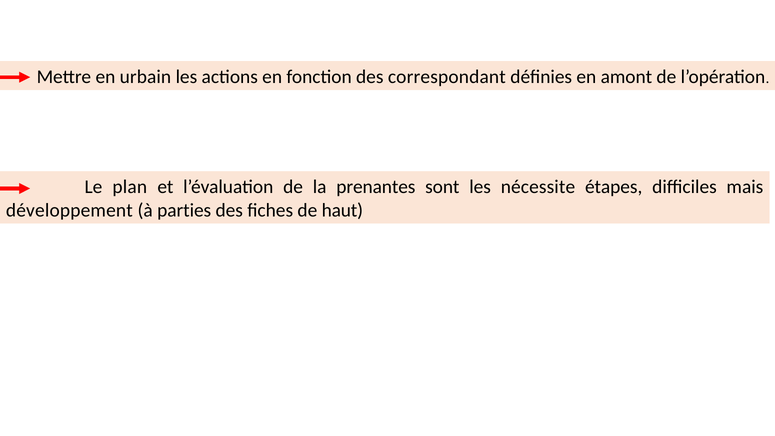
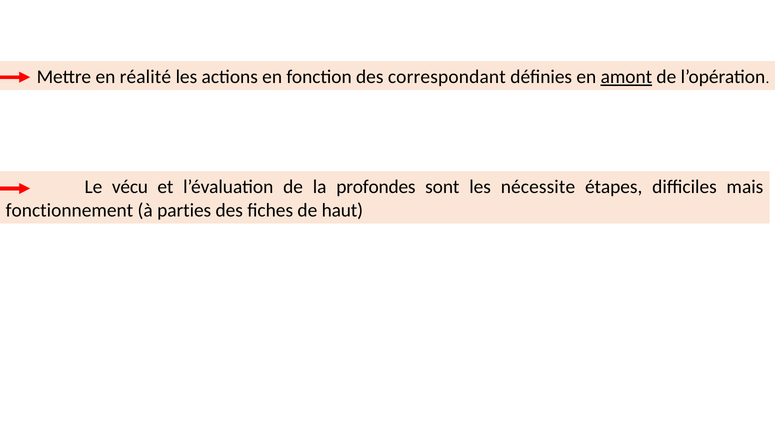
urbain: urbain -> réalité (145, 77)
amont underline: none -> present (626, 77)
plan: plan -> vécu (130, 187)
prenantes: prenantes -> profondes (376, 187)
développement: développement -> fonctionnement (69, 210)
